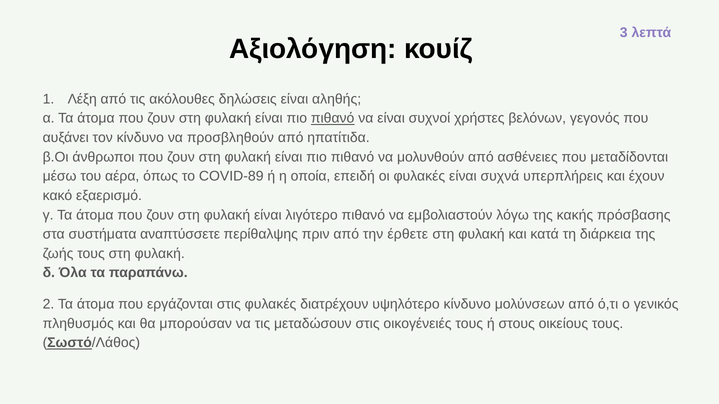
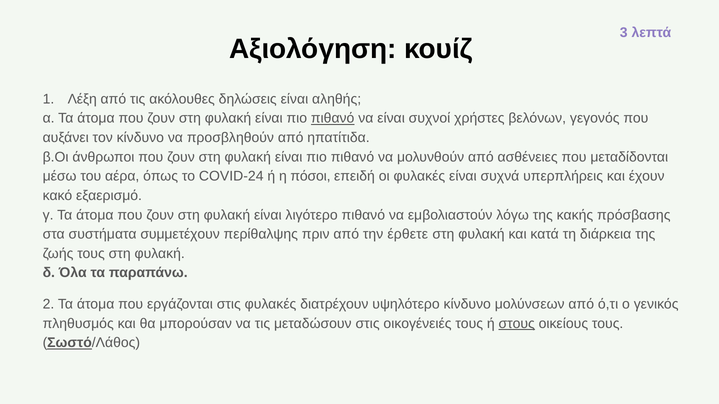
COVID-89: COVID-89 -> COVID-24 (231, 176)
οποία: οποία -> πόσοι (310, 176)
αναπτύσσετε: αναπτύσσετε -> συμμετέχουν (180, 234)
στους underline: none -> present (517, 324)
